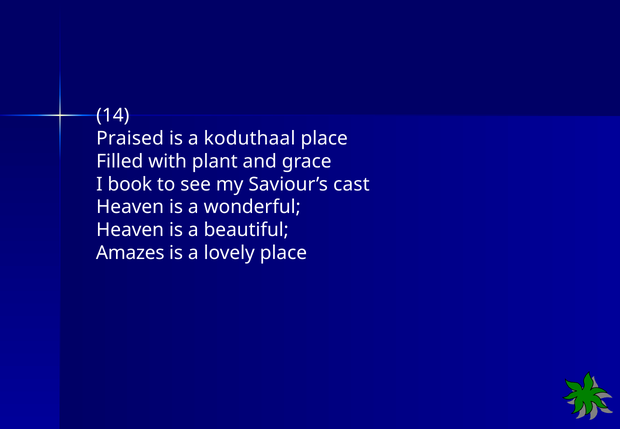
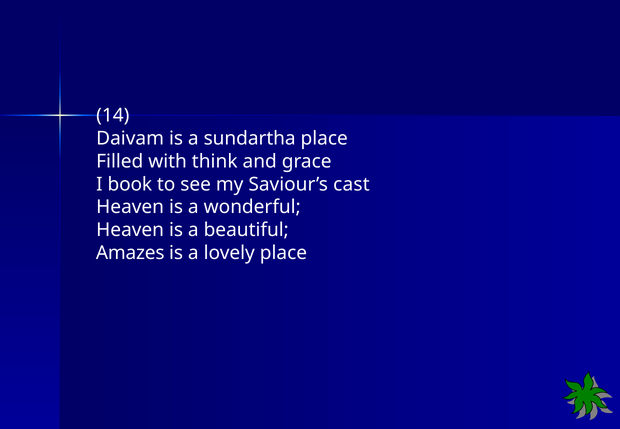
Praised: Praised -> Daivam (130, 139)
koduthaal: koduthaal -> sundartha (250, 139)
plant: plant -> think (215, 162)
